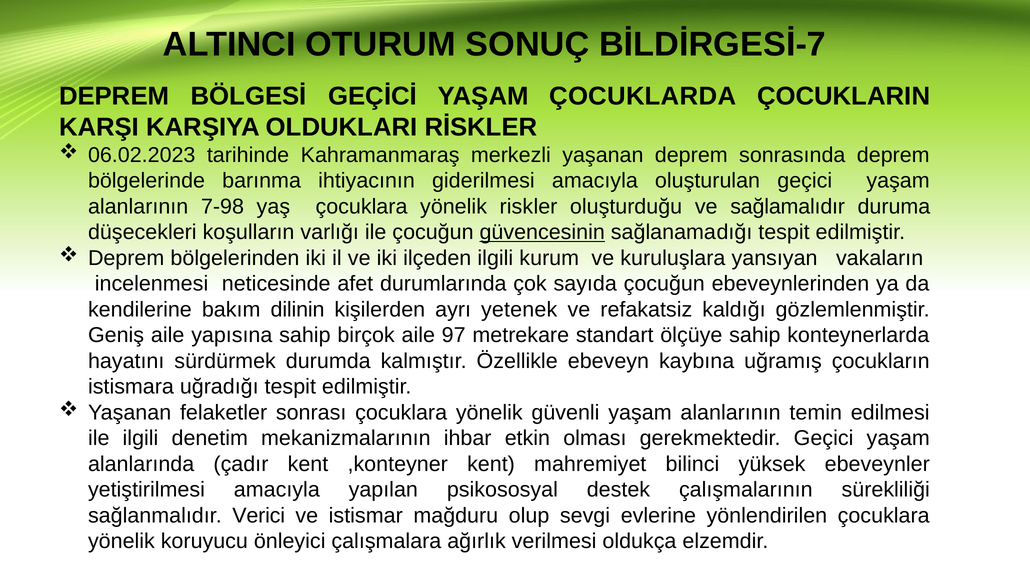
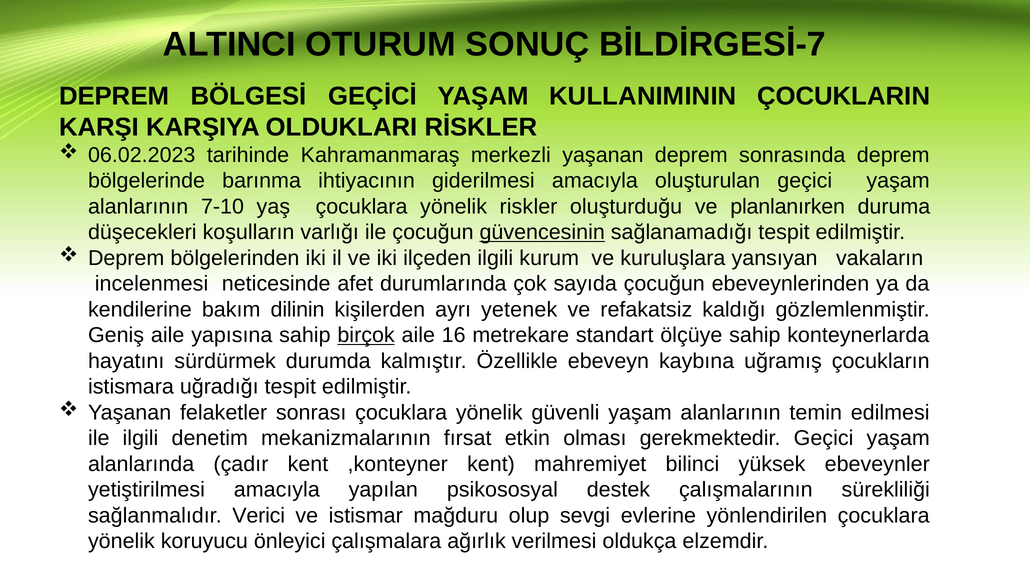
ÇOCUKLARDA: ÇOCUKLARDA -> KULLANIMININ (643, 96)
7-98: 7-98 -> 7-10 (222, 207)
sağlamalıdır: sağlamalıdır -> planlanırken (788, 207)
birçok underline: none -> present (366, 336)
97: 97 -> 16 (454, 336)
ihbar: ihbar -> fırsat (468, 439)
